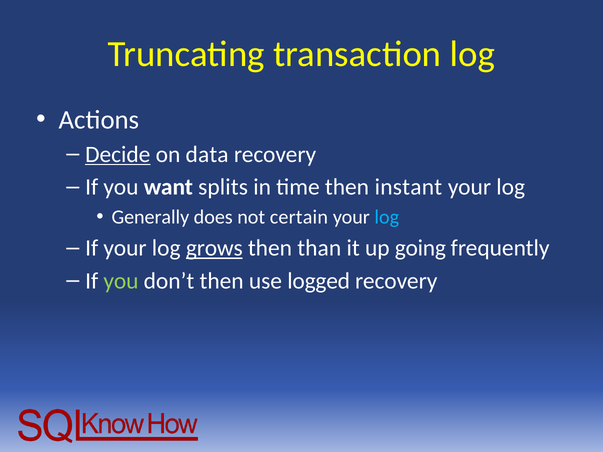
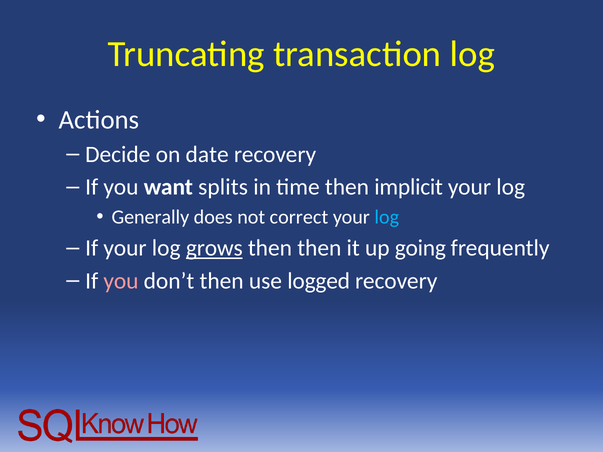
Decide underline: present -> none (118, 155)
data: data -> date (207, 155)
instant: instant -> implicit (409, 187)
certain: certain -> correct (299, 217)
then than: than -> then (319, 248)
you colour: light green -> pink (121, 281)
